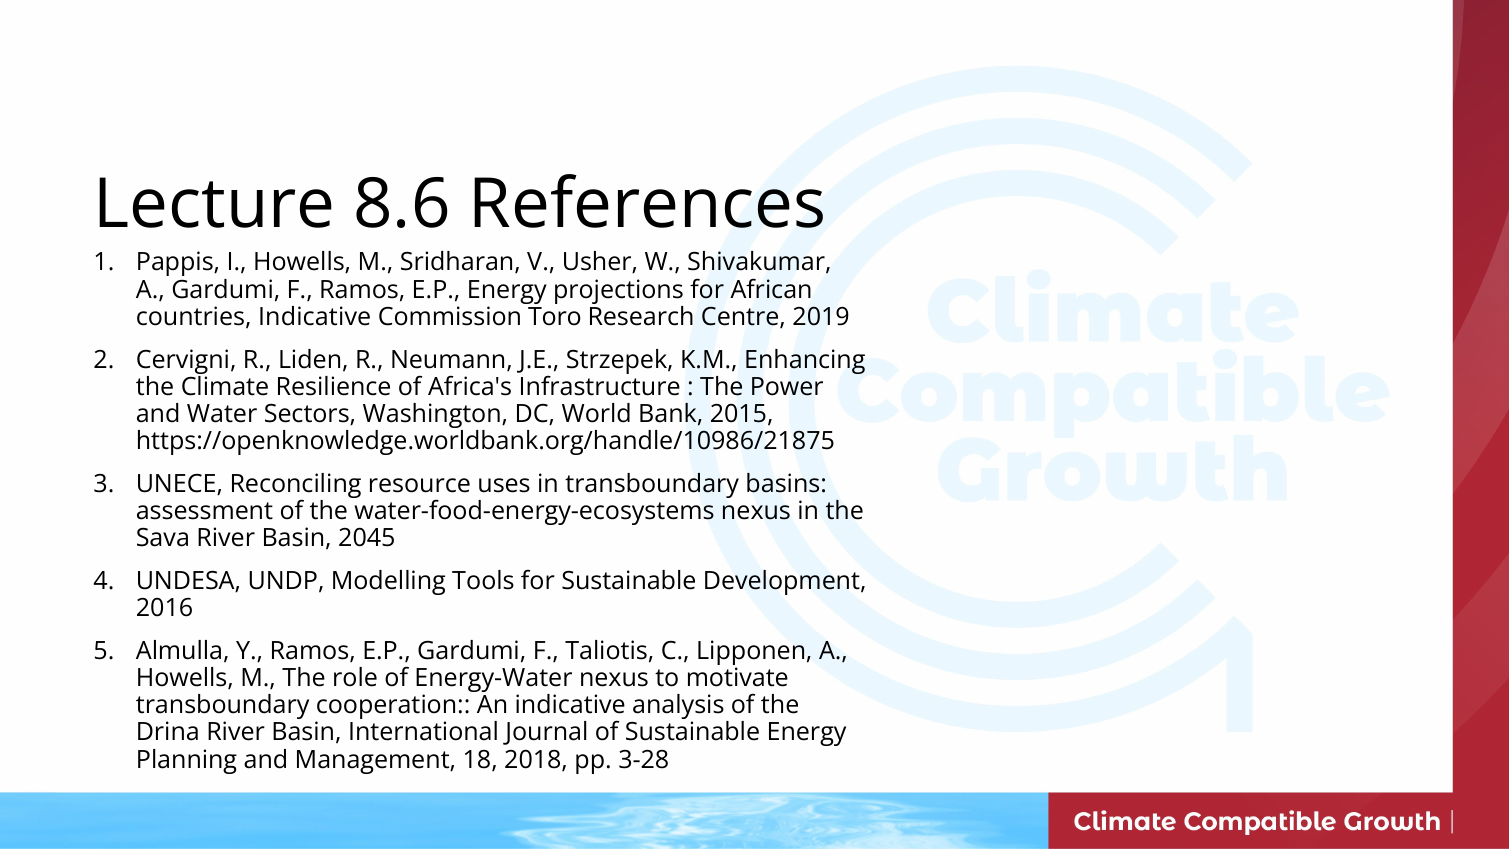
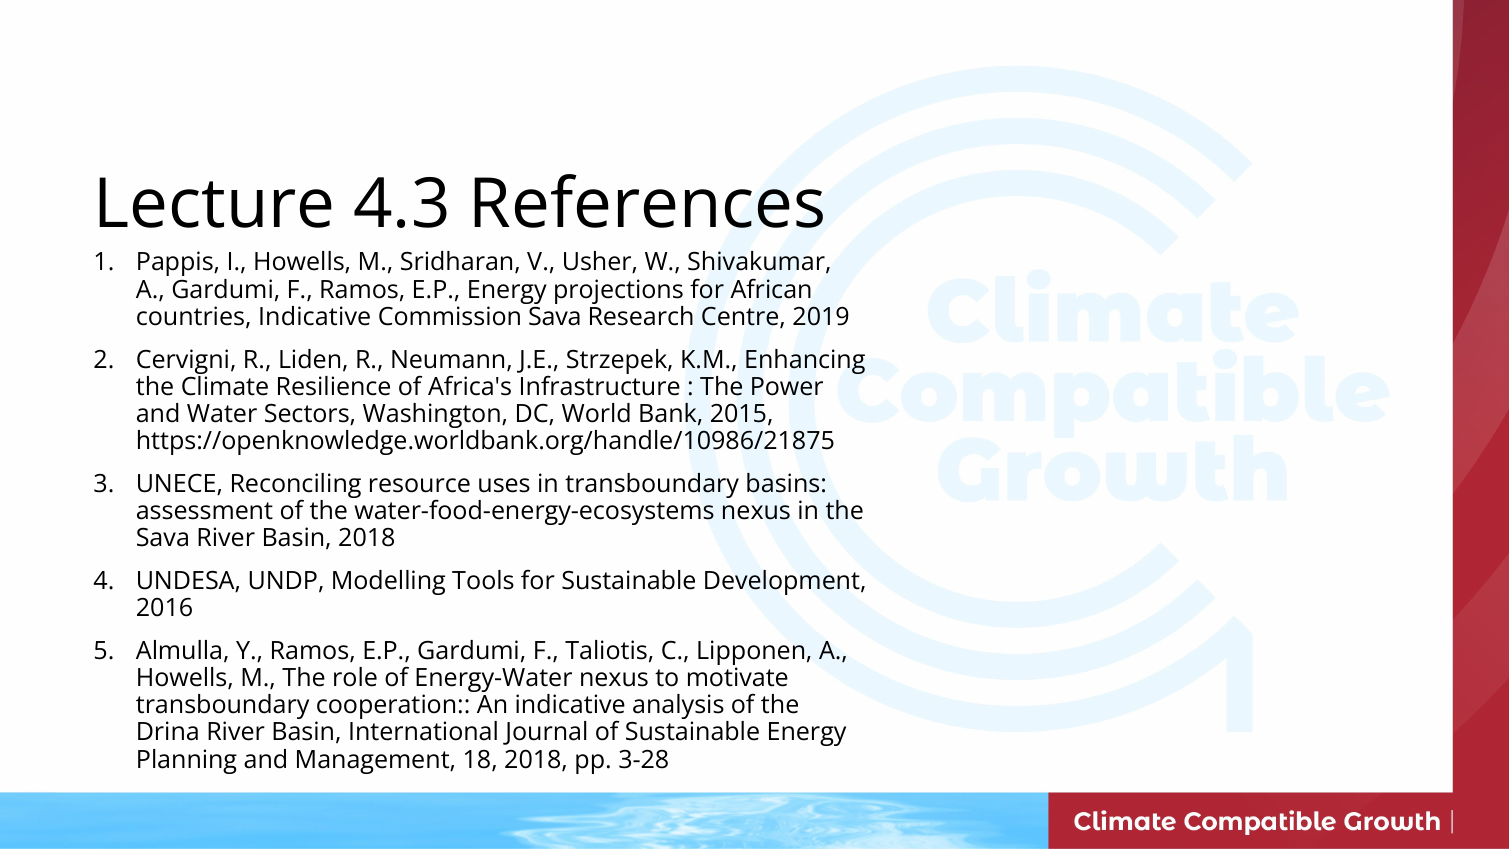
8.6: 8.6 -> 4.3 (402, 205)
Commission Toro: Toro -> Sava (555, 317)
Basin 2045: 2045 -> 2018 (367, 538)
